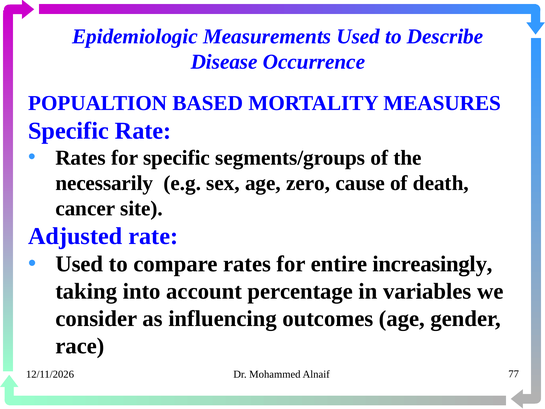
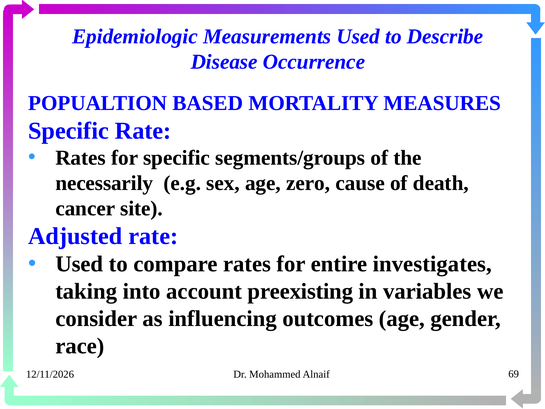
increasingly: increasingly -> investigates (432, 264)
percentage: percentage -> preexisting (300, 291)
77: 77 -> 69 (514, 374)
